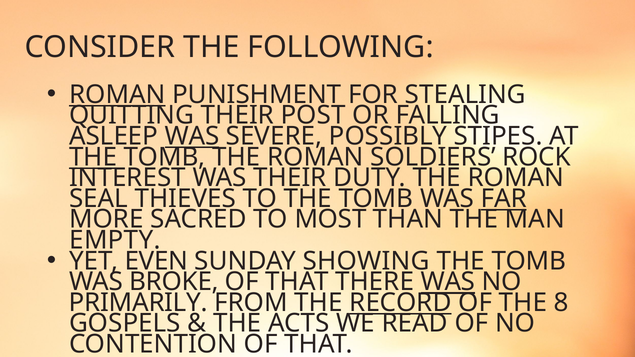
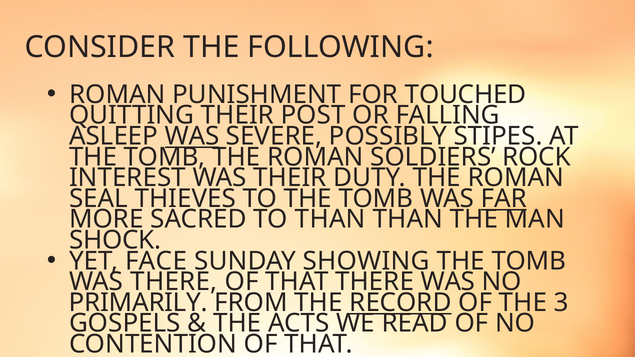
ROMAN underline: present -> none (117, 95)
STEALING: STEALING -> TOUCHED (466, 95)
THE underline: present -> none (93, 157)
TO MOST: MOST -> THAN (330, 220)
EMPTY: EMPTY -> SHOCK (115, 240)
EVEN: EVEN -> FACE (156, 261)
WAS BROKE: BROKE -> THERE (174, 282)
WAS underline: present -> none (448, 282)
8: 8 -> 3 (561, 303)
